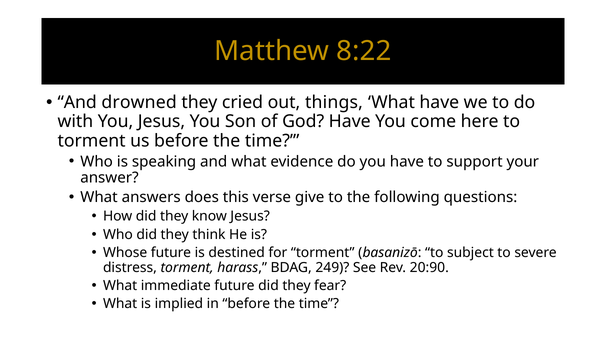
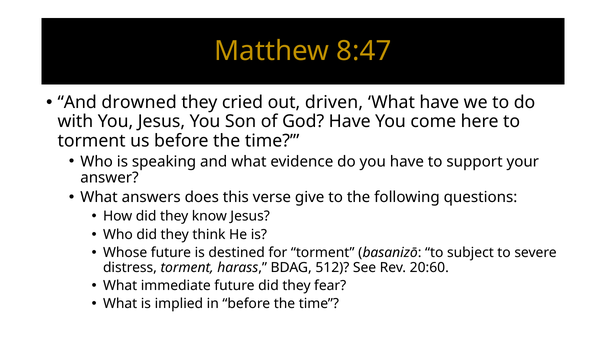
8:22: 8:22 -> 8:47 (364, 51)
things: things -> driven (334, 102)
249: 249 -> 512 (332, 267)
20:90: 20:90 -> 20:60 (429, 267)
